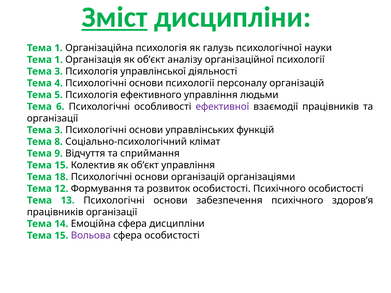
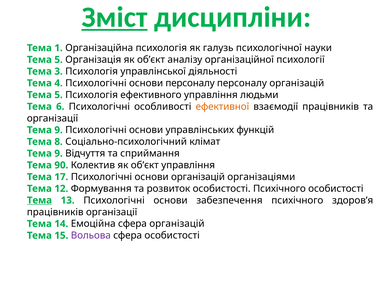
1: 1 -> 5 (59, 60)
основи психології: психології -> персоналу (190, 83)
ефективної colour: purple -> orange (222, 107)
3: 3 -> 9 (59, 130)
15: 15 -> 90 (61, 165)
18: 18 -> 17 (61, 177)
Тема underline: none -> present (39, 200)
сфера дисципліни: дисципліни -> організацій (177, 224)
